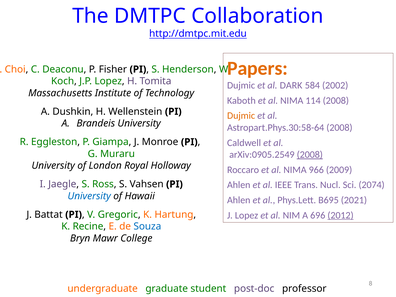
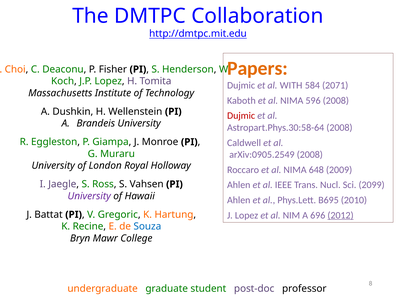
DARK: DARK -> WITH (291, 85)
2002: 2002 -> 2071 (335, 85)
114: 114 -> 596 (313, 101)
Dujmic colour: orange -> red (241, 116)
2008 underline: present -> none (310, 155)
966: 966 -> 648 (316, 170)
2074: 2074 -> 2099 (372, 185)
University colour: blue -> purple (89, 196)
2021: 2021 -> 2010 (354, 200)
